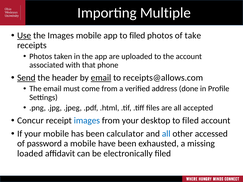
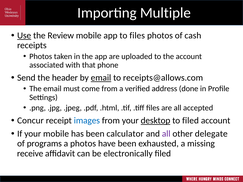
the Images: Images -> Review (61, 36)
app to filed: filed -> files (137, 36)
take: take -> cash (193, 36)
Send underline: present -> none (26, 78)
desktop underline: none -> present (156, 121)
all colour: blue -> purple (166, 134)
accessed: accessed -> delegate (211, 134)
password: password -> programs (44, 144)
a mobile: mobile -> photos (83, 144)
loaded: loaded -> receive (30, 154)
